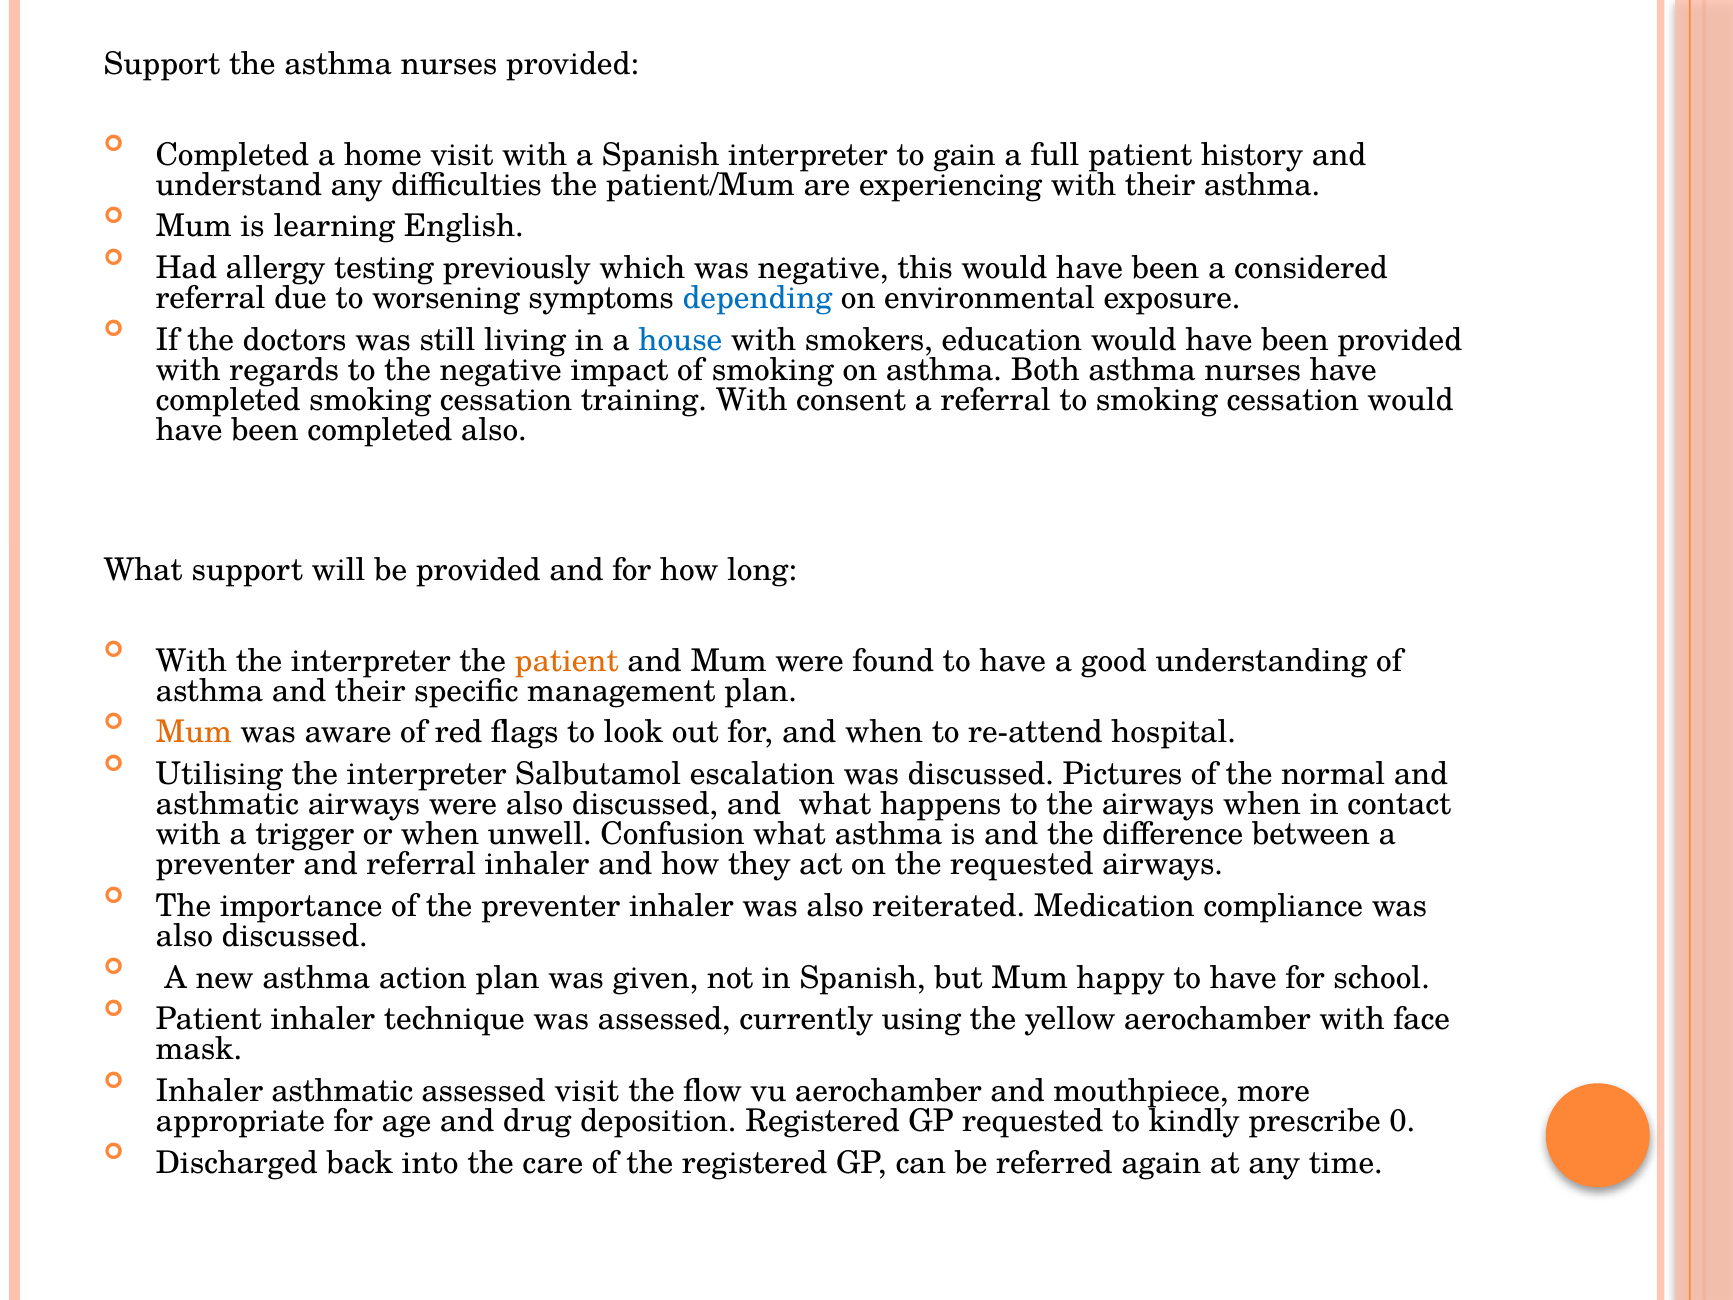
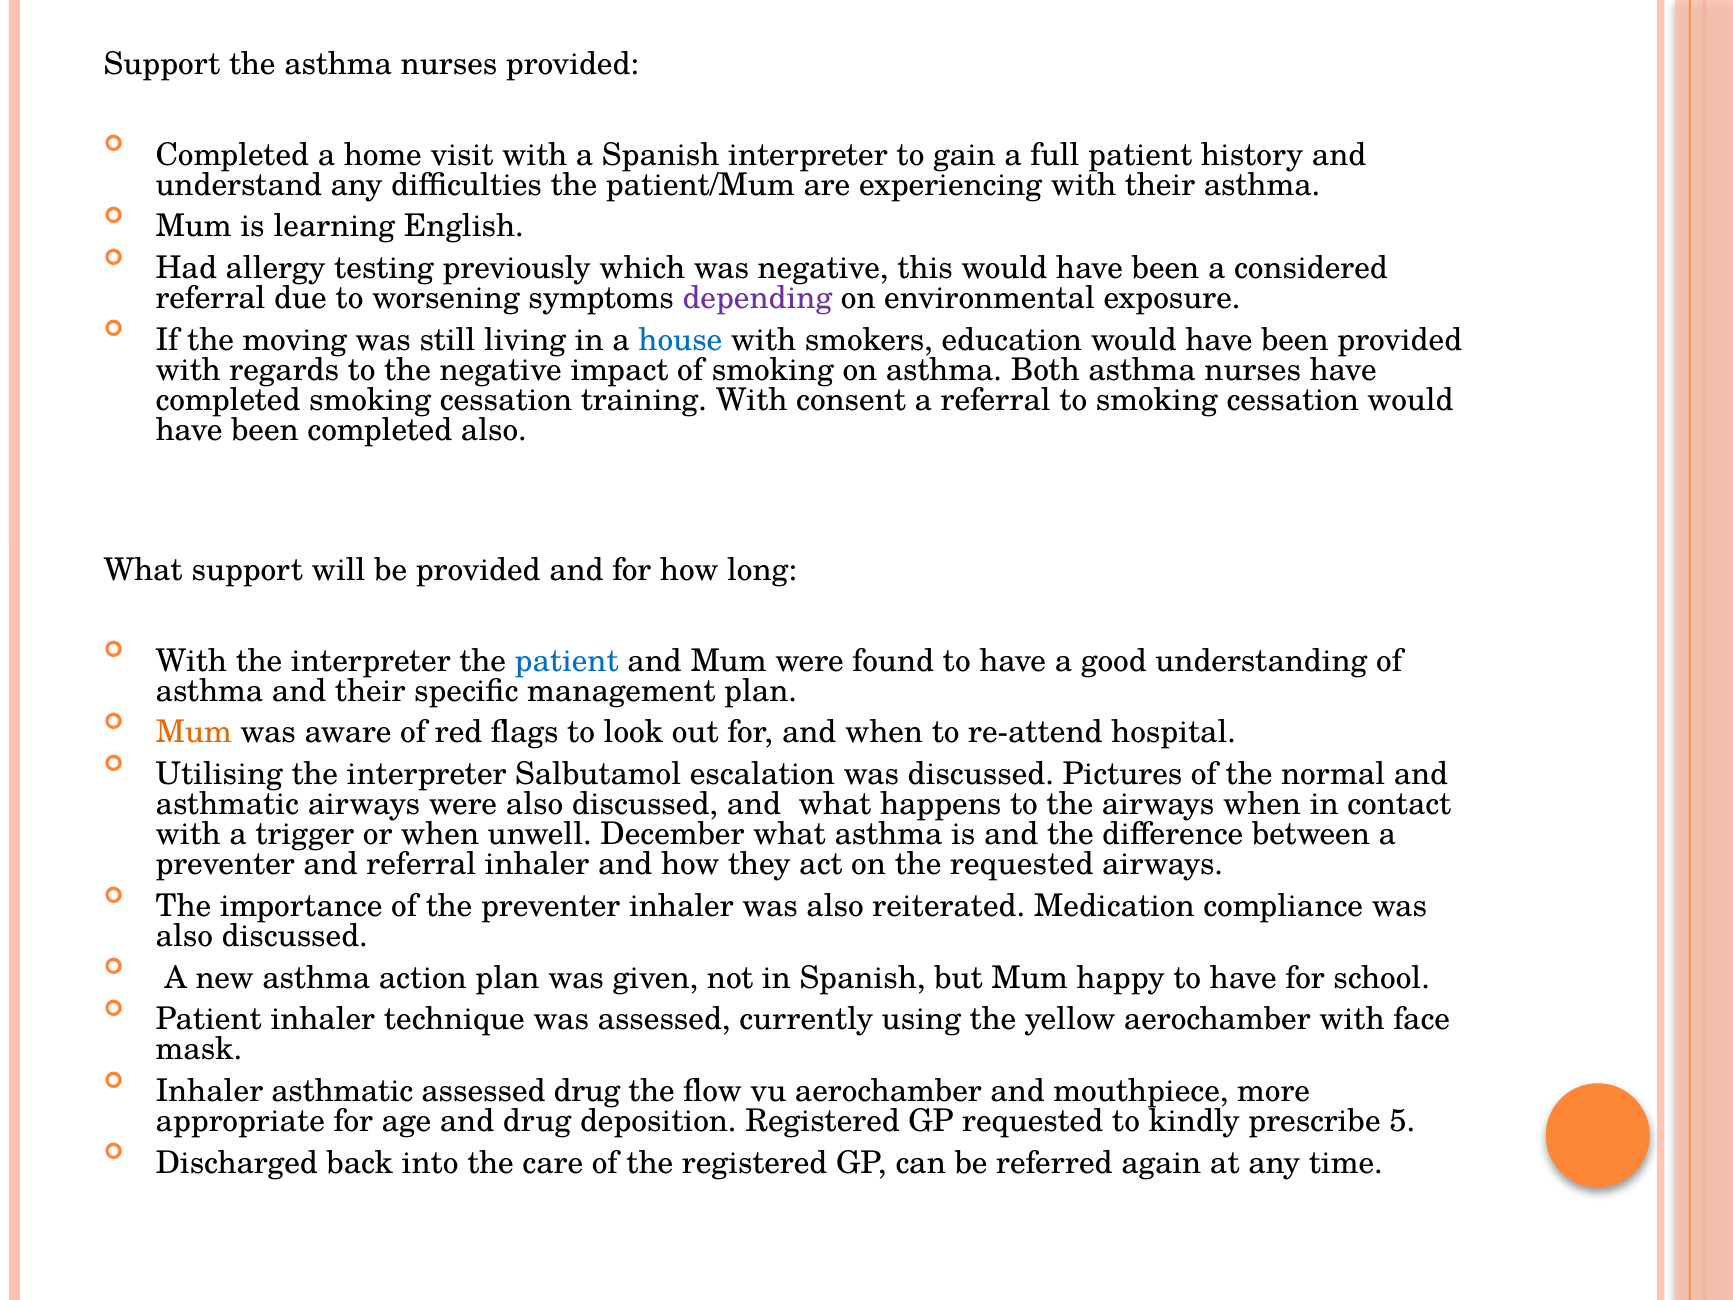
depending colour: blue -> purple (757, 298)
doctors: doctors -> moving (295, 340)
patient colour: orange -> blue (567, 661)
Confusion: Confusion -> December (672, 834)
assessed visit: visit -> drug (587, 1091)
0: 0 -> 5 (1402, 1121)
